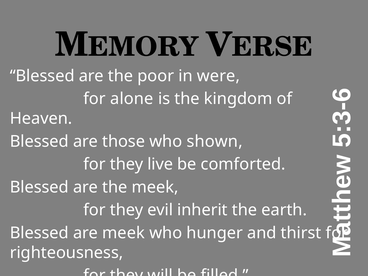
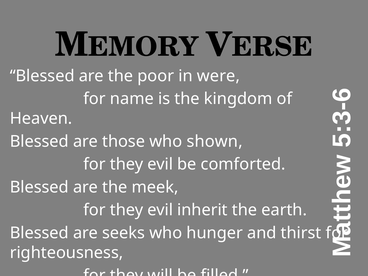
alone: alone -> name (132, 99)
live: live -> evil (160, 164)
are meek: meek -> seeks (124, 233)
